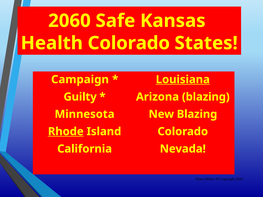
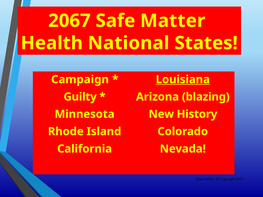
2060: 2060 -> 2067 (69, 21)
Kansas: Kansas -> Matter (173, 21)
Health Colorado: Colorado -> National (129, 43)
New Blazing: Blazing -> History (197, 114)
Rhode underline: present -> none (66, 132)
